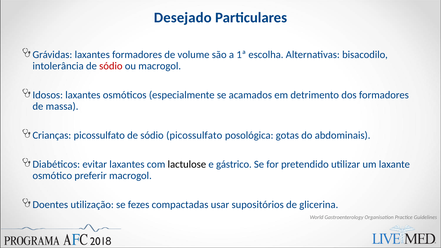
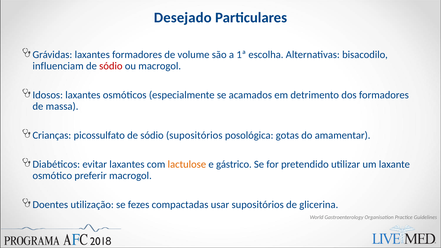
intolerância: intolerância -> influenciam (58, 66)
sódio picossulfato: picossulfato -> supositórios (194, 135)
abdominais: abdominais -> amamentar (343, 135)
lactulose colour: black -> orange (187, 164)
